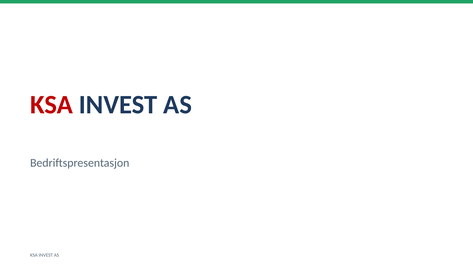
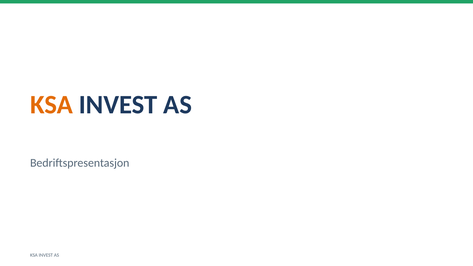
KSA colour: red -> orange (52, 105)
